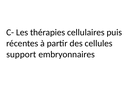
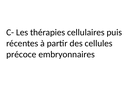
support: support -> précoce (21, 55)
